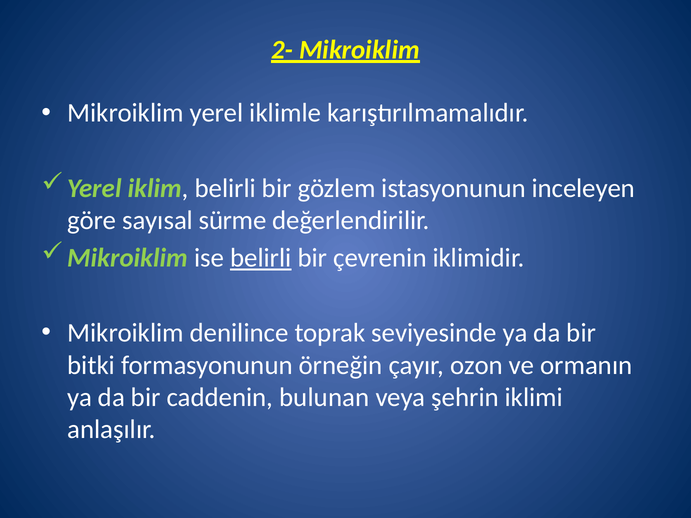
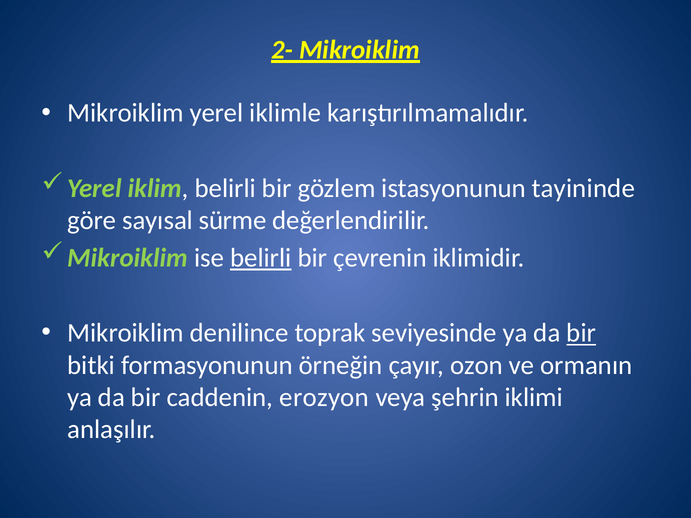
inceleyen: inceleyen -> tayininde (583, 188)
bir underline: none -> present (581, 333)
bulunan: bulunan -> erozyon (324, 398)
